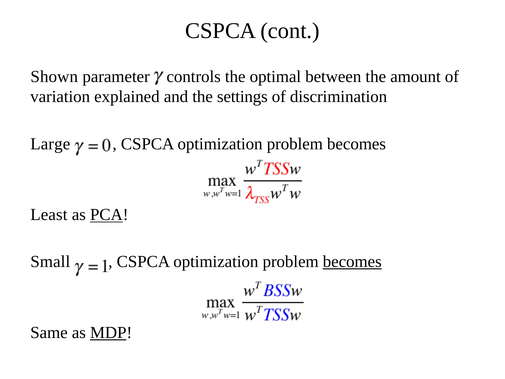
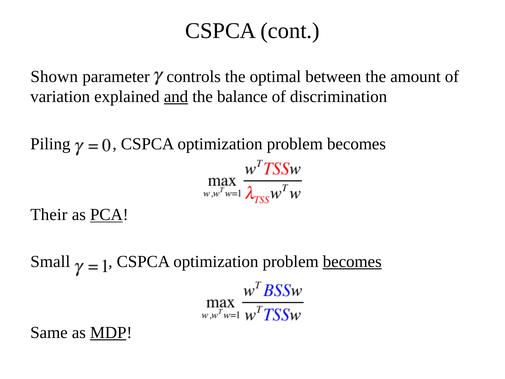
and underline: none -> present (176, 97)
settings: settings -> balance (242, 97)
Large: Large -> Piling (50, 144)
Least: Least -> Their (49, 214)
